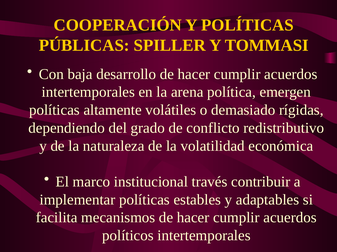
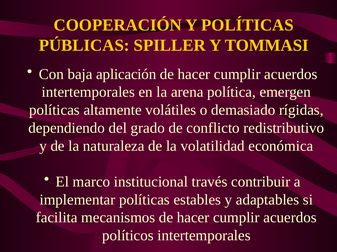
desarrollo: desarrollo -> aplicación (126, 74)
